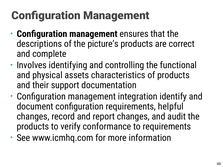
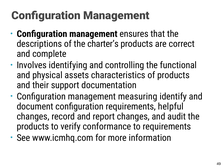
picture’s: picture’s -> charter’s (103, 44)
integration: integration -> measuring (138, 97)
